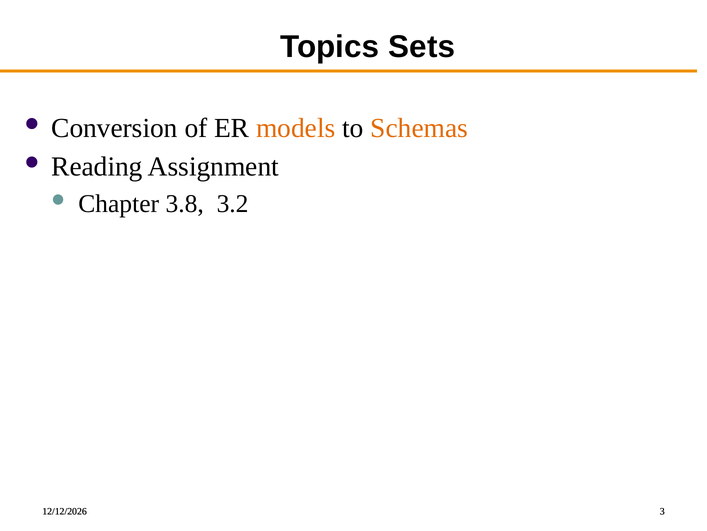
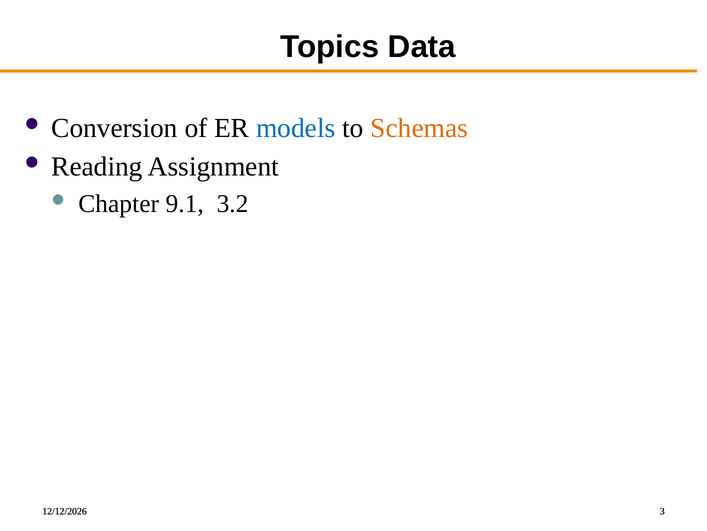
Sets: Sets -> Data (422, 47)
models colour: orange -> blue (296, 128)
3.8: 3.8 -> 9.1 (185, 203)
